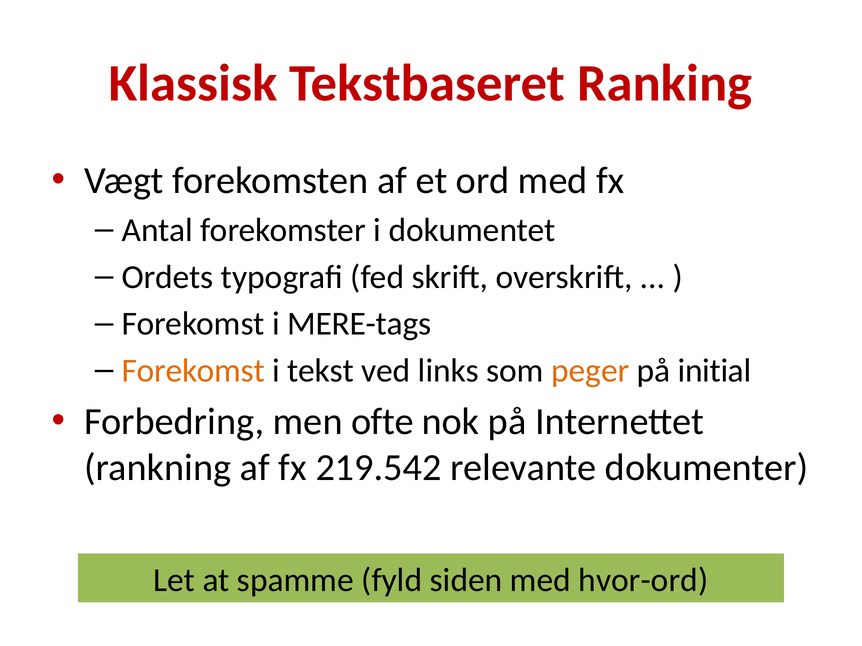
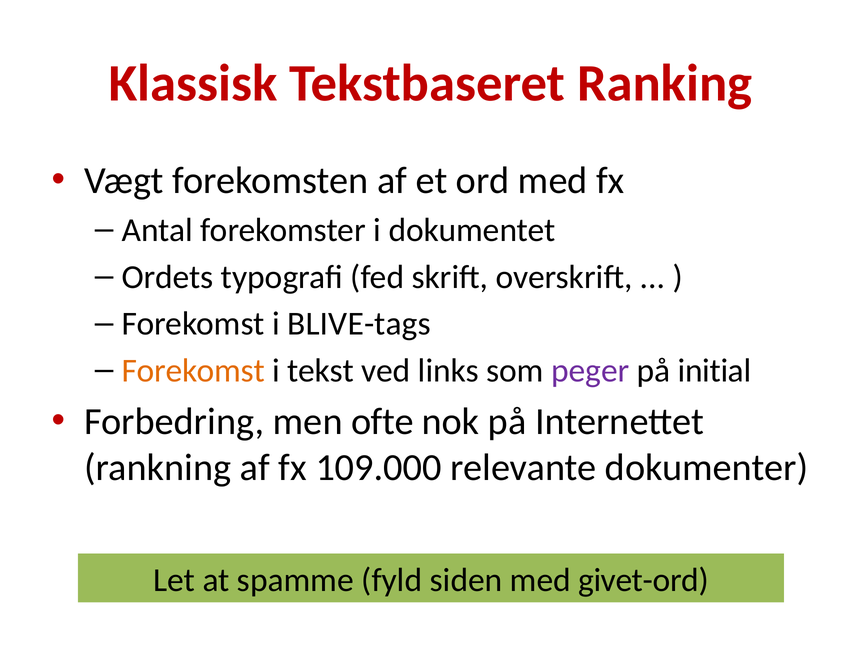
MERE-tags: MERE-tags -> BLIVE-tags (359, 324)
peger colour: orange -> purple (590, 371)
219.542: 219.542 -> 109.000 (379, 468)
hvor-ord: hvor-ord -> givet-ord (643, 581)
